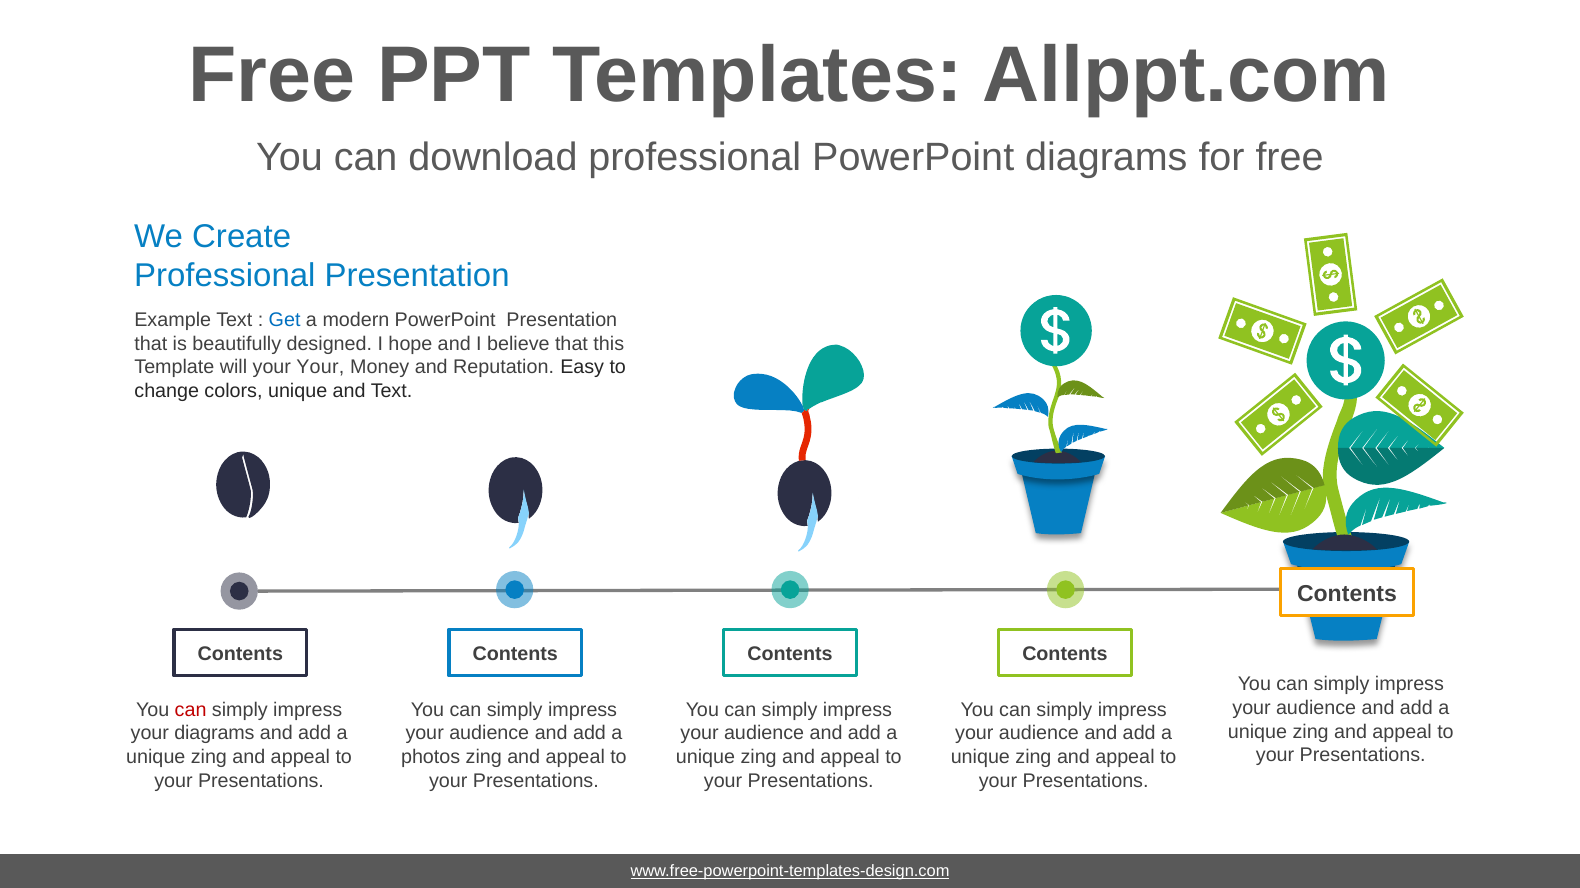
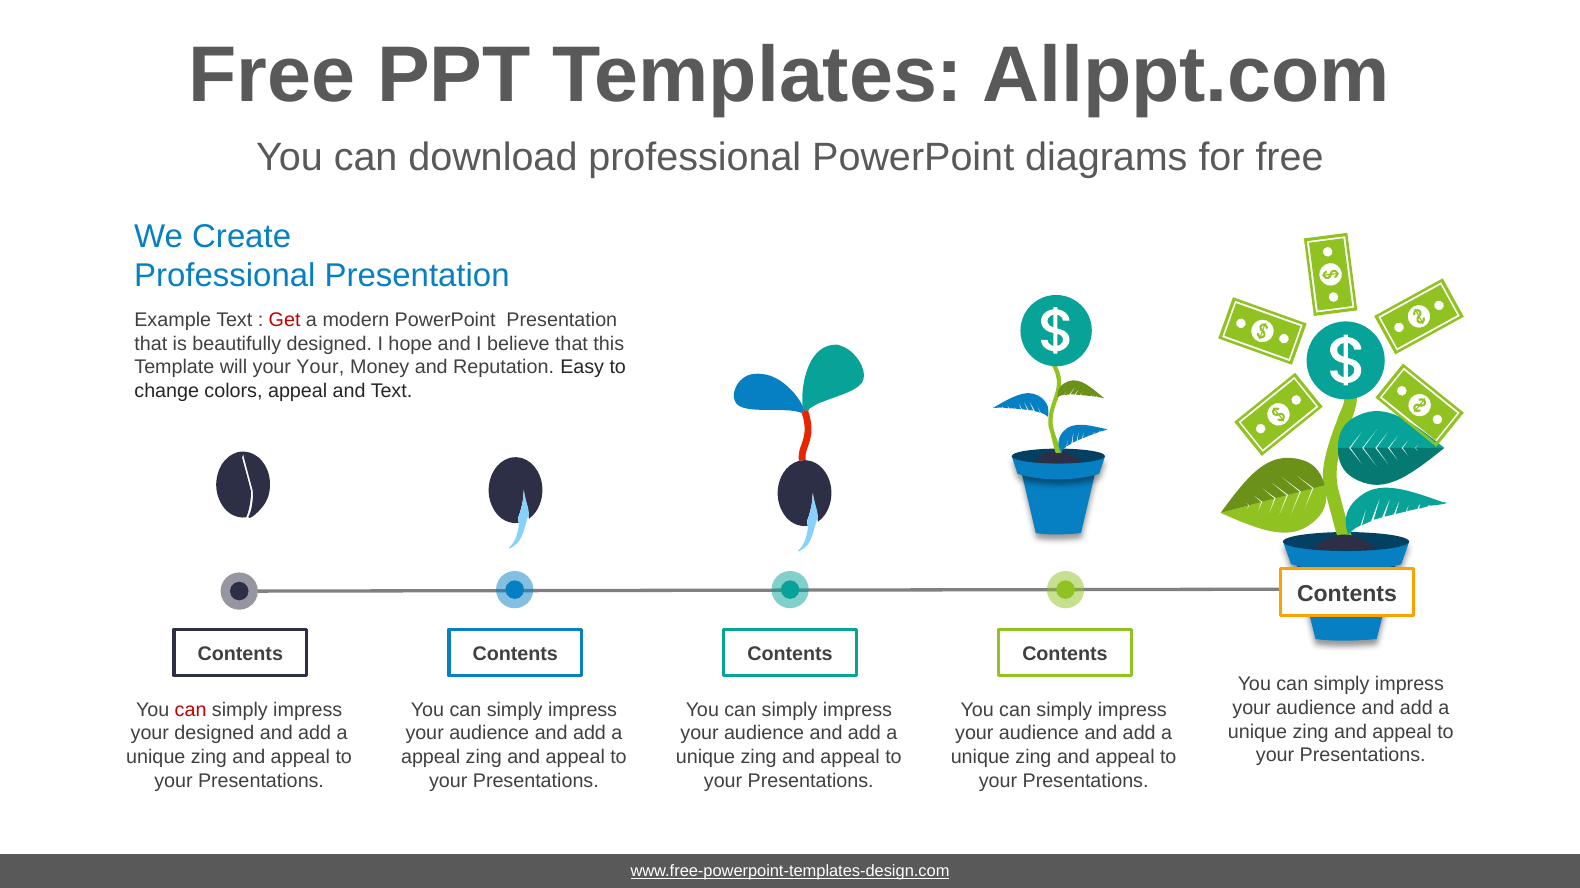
Get colour: blue -> red (285, 320)
colors unique: unique -> appeal (298, 391)
your diagrams: diagrams -> designed (214, 734)
photos: photos -> appeal (431, 758)
